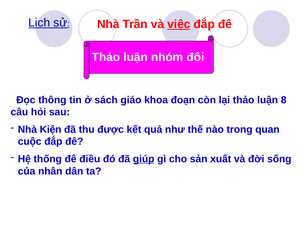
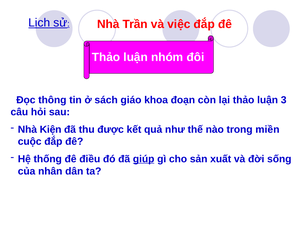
việc underline: present -> none (179, 24)
8: 8 -> 3 (284, 100)
quan: quan -> miền (267, 129)
